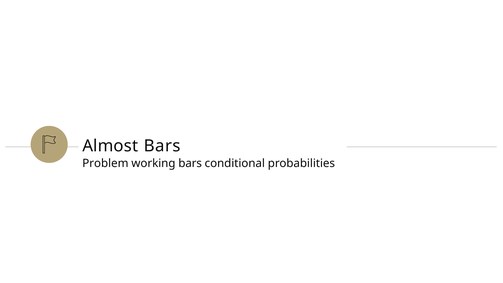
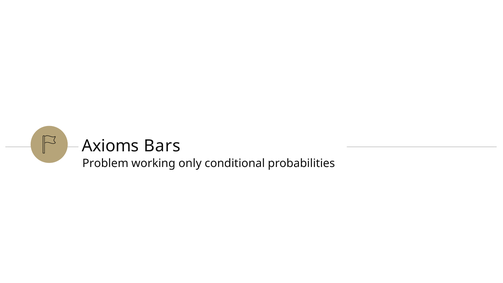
Almost: Almost -> Axioms (110, 146)
working bars: bars -> only (190, 163)
